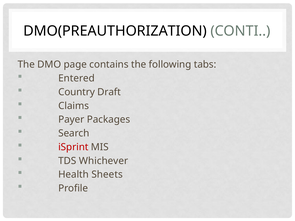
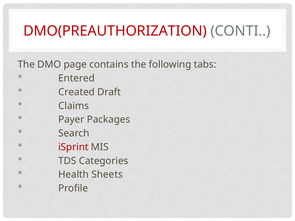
DMO(PREAUTHORIZATION colour: black -> red (115, 31)
Country: Country -> Created (77, 92)
Whichever: Whichever -> Categories (104, 161)
